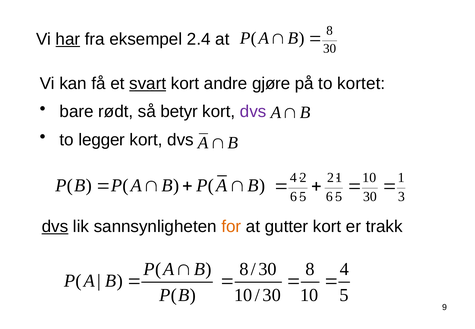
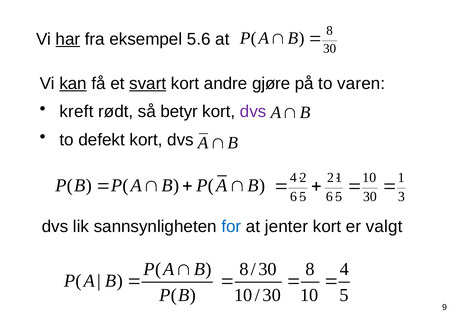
2.4: 2.4 -> 5.6 (199, 39)
kan underline: none -> present (73, 83)
kortet: kortet -> varen (361, 83)
bare: bare -> kreft (77, 112)
legger: legger -> defekt (102, 140)
dvs underline: present -> none (55, 226)
for colour: orange -> blue (231, 226)
gutter: gutter -> jenter (286, 226)
trakk: trakk -> valgt (384, 226)
